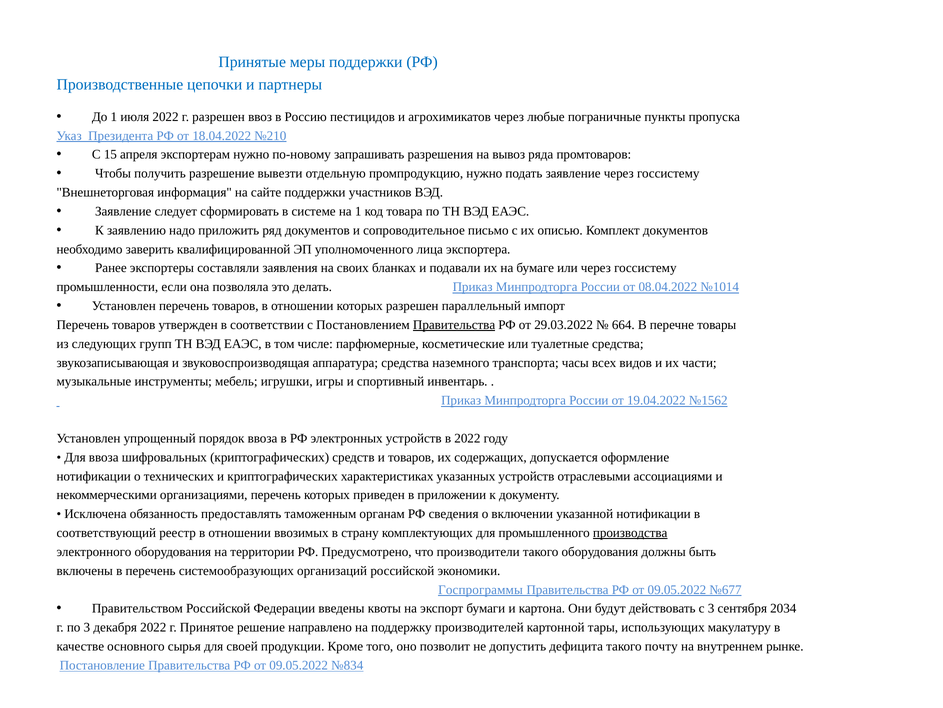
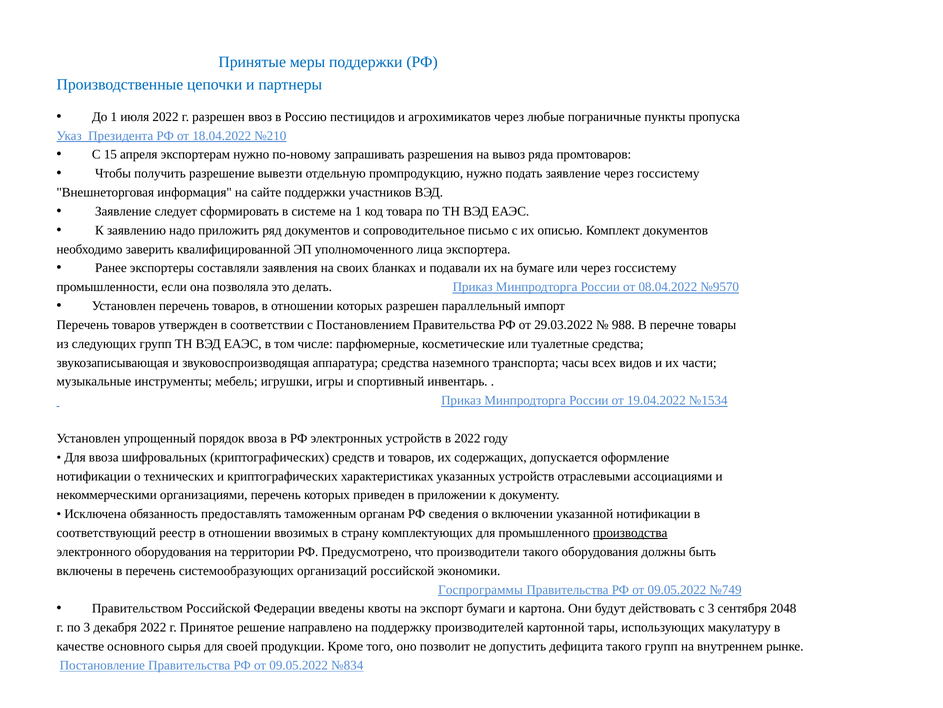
№1014: №1014 -> №9570 (720, 287)
Правительства underline: present -> none (454, 325)
664: 664 -> 988 (623, 325)
№1562: №1562 -> №1534 (708, 400)
№677: №677 -> №749 (726, 589)
2034: 2034 -> 2048 (783, 608)
такого почту: почту -> групп (661, 646)
